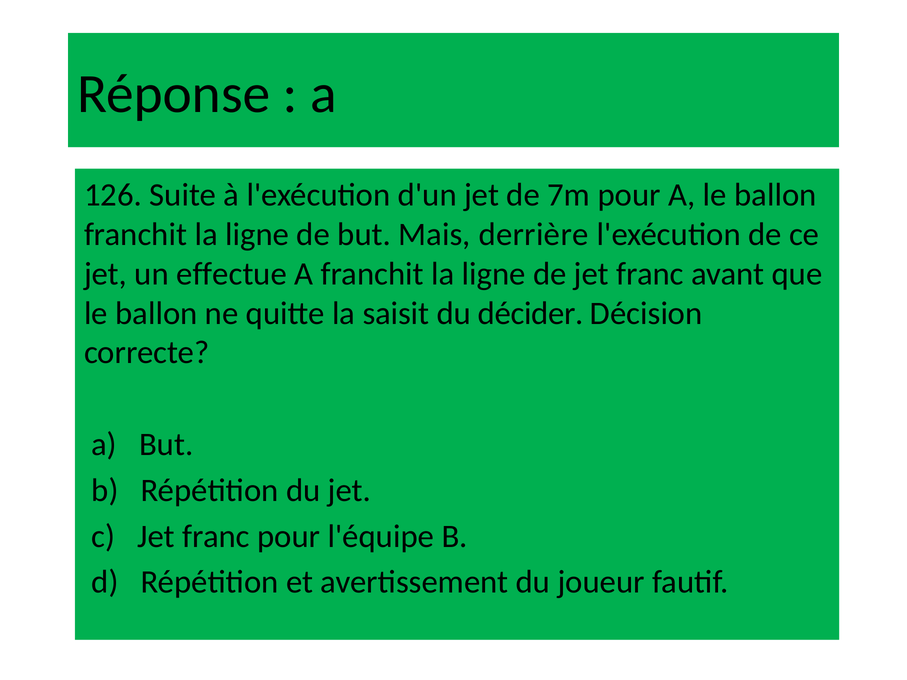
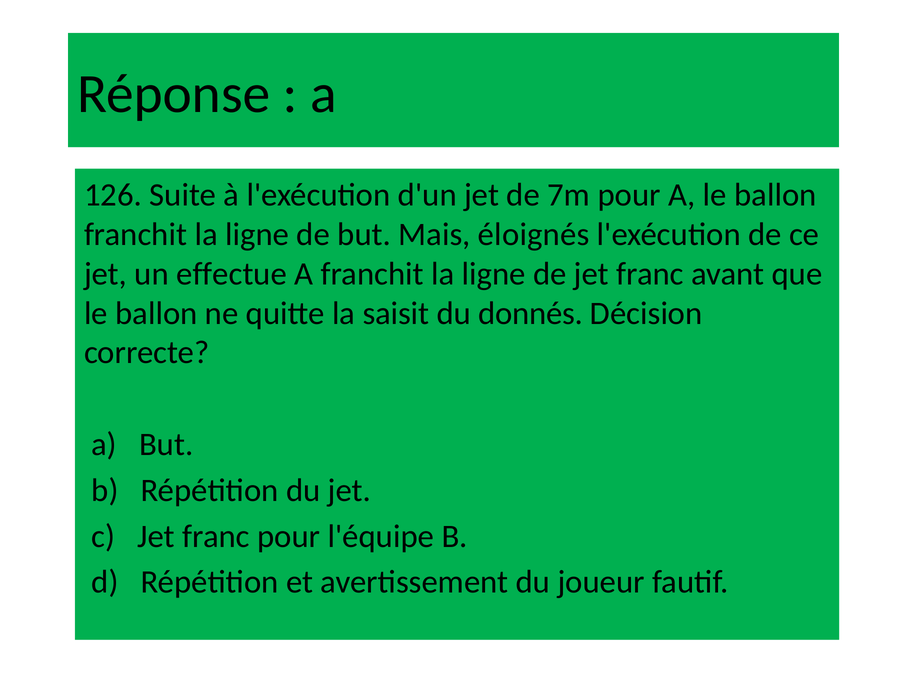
derrière: derrière -> éloignés (534, 235)
décider: décider -> donnés (531, 313)
